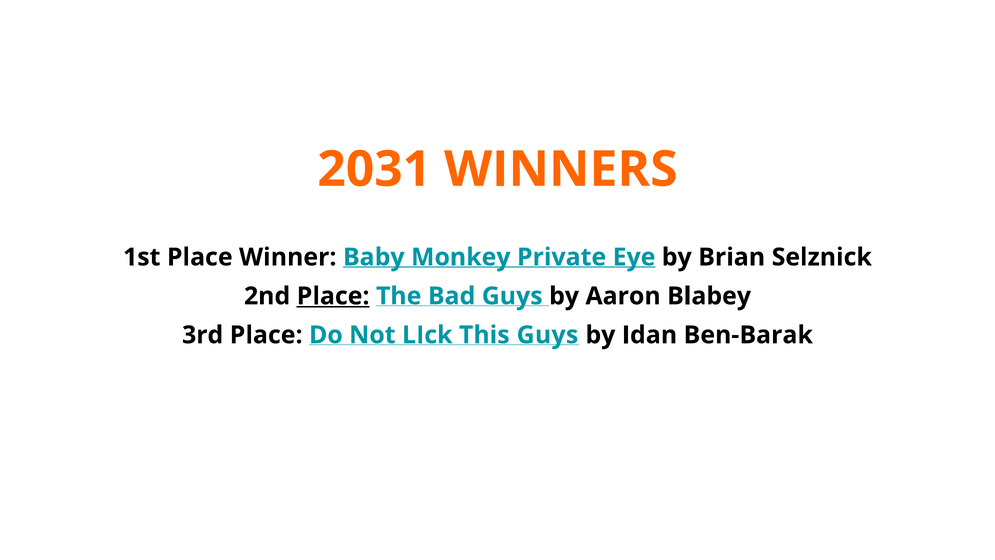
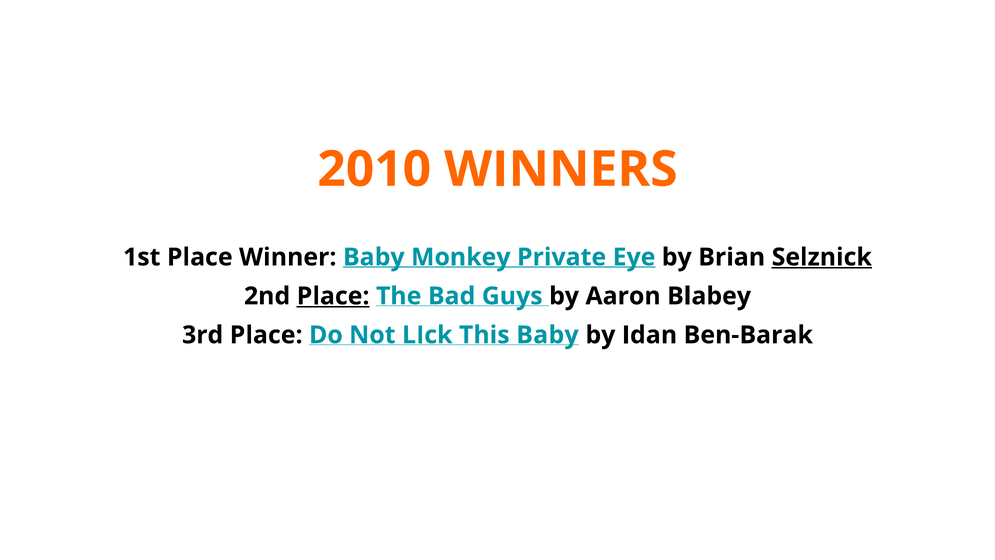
2031: 2031 -> 2010 (374, 169)
Selznick underline: none -> present (822, 257)
This Guys: Guys -> Baby (547, 335)
